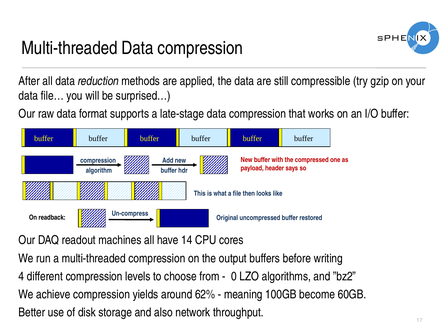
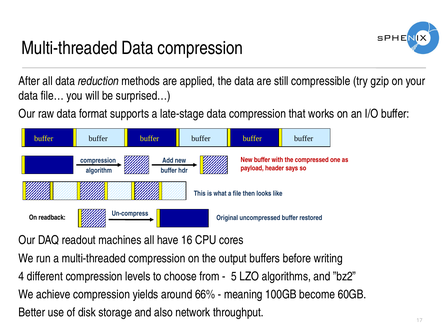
14: 14 -> 16 (187, 240)
0: 0 -> 5 (234, 276)
62%: 62% -> 66% (205, 294)
